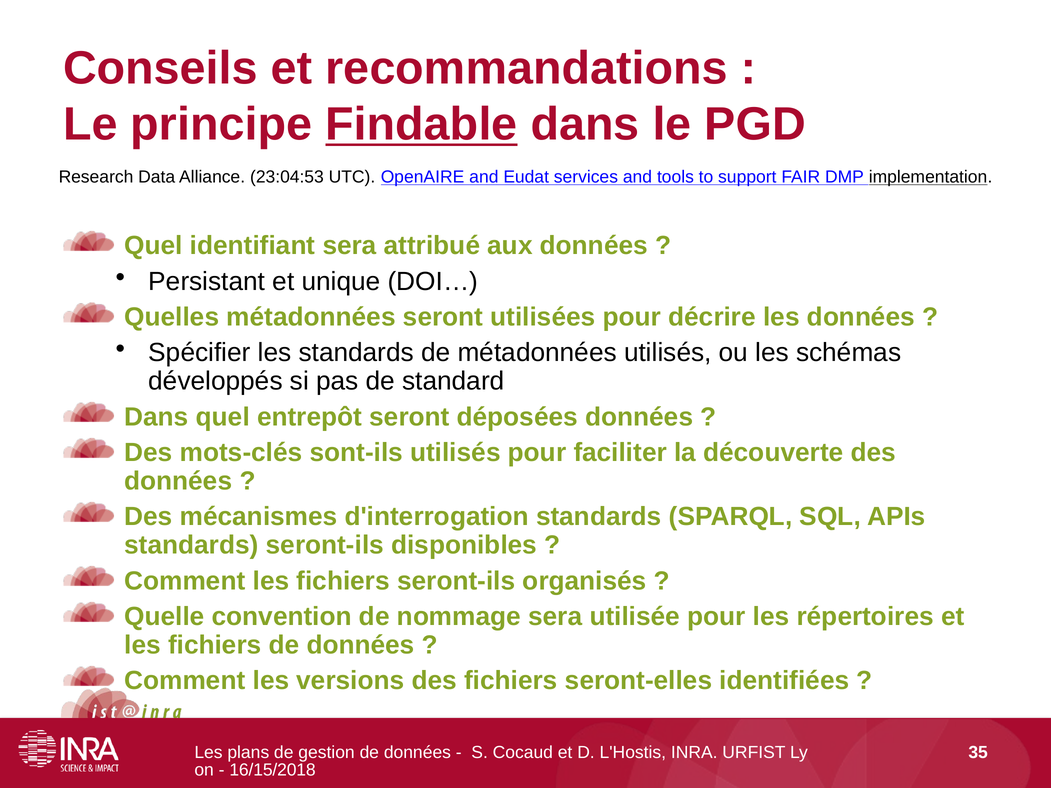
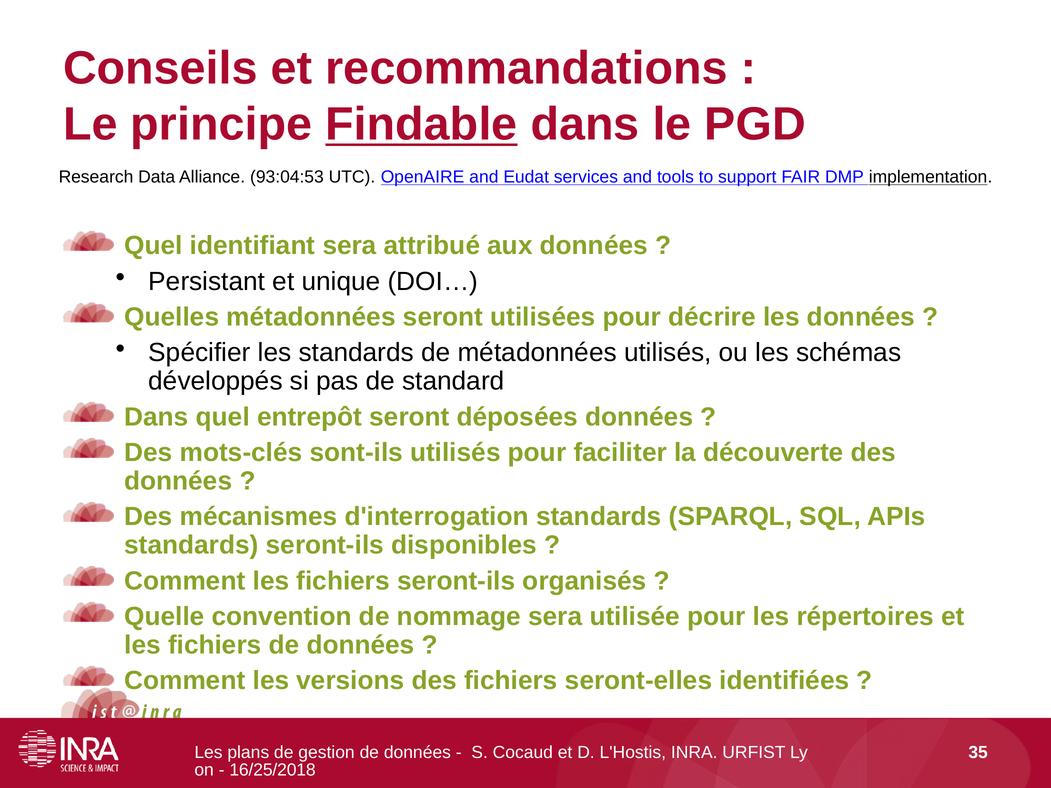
23:04:53: 23:04:53 -> 93:04:53 (287, 177)
16/15/2018: 16/15/2018 -> 16/25/2018 (273, 770)
